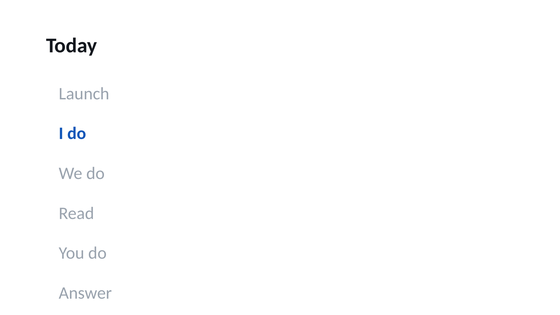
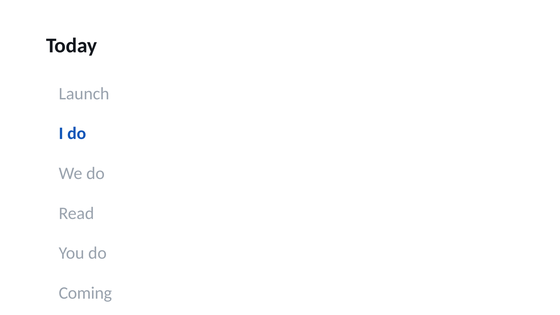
Answer: Answer -> Coming (85, 293)
